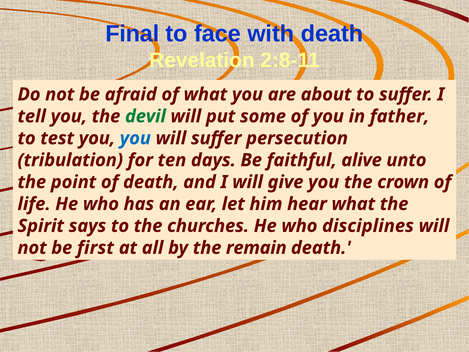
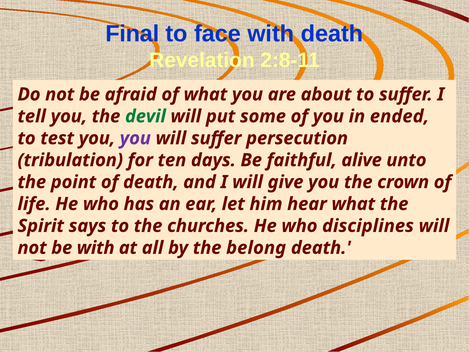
father: father -> ended (399, 116)
you colour: blue -> purple (135, 138)
be first: first -> with (96, 248)
remain: remain -> belong (256, 248)
